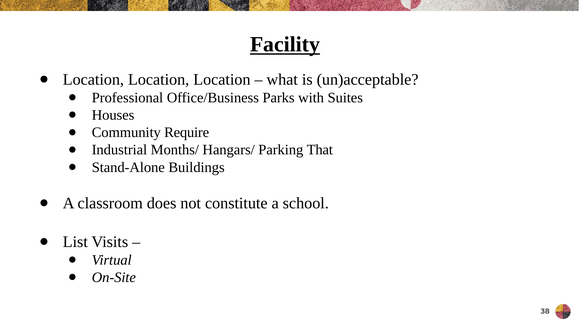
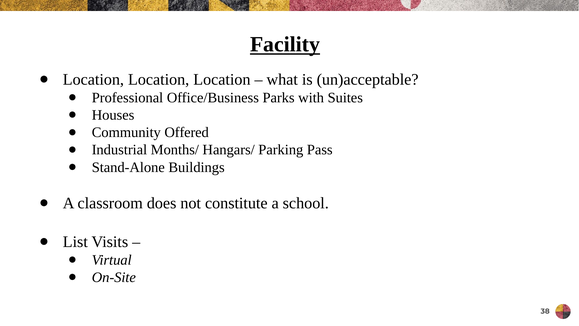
Require: Require -> Offered (187, 132)
That: That -> Pass (320, 150)
